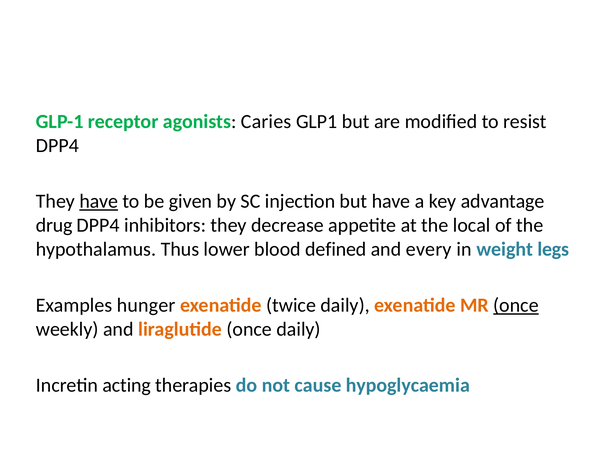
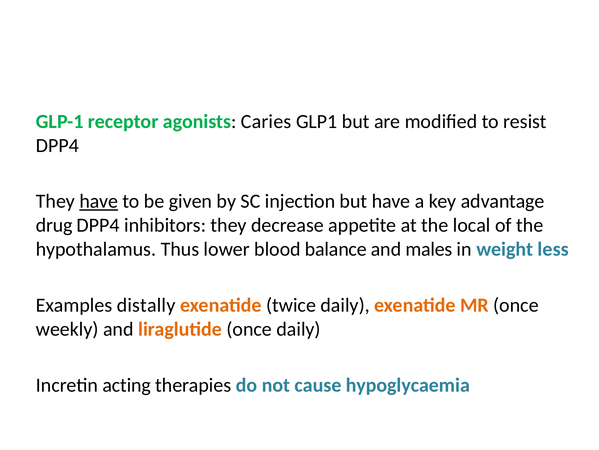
defined: defined -> balance (336, 249)
every: every -> males (429, 249)
legs: legs -> less (553, 249)
hunger: hunger -> distally (146, 305)
once underline: present -> none (516, 305)
